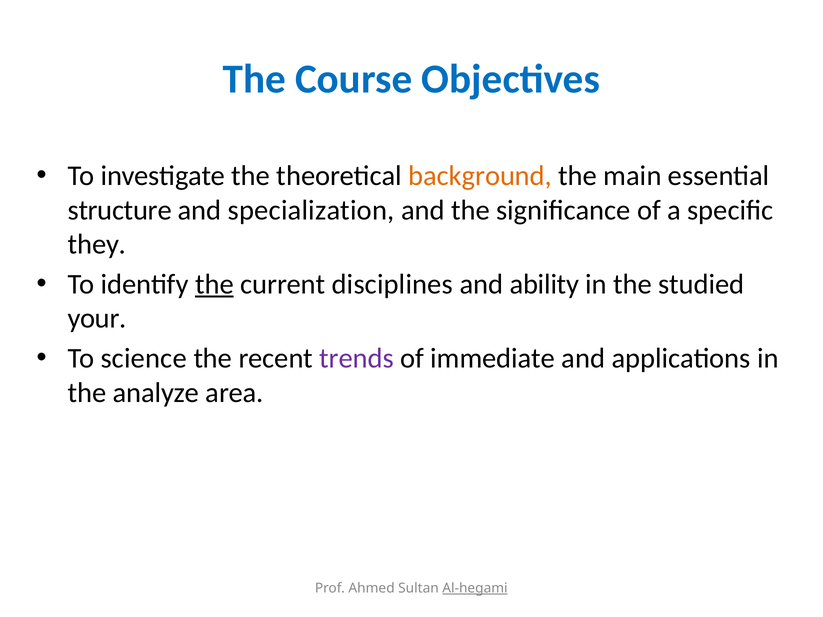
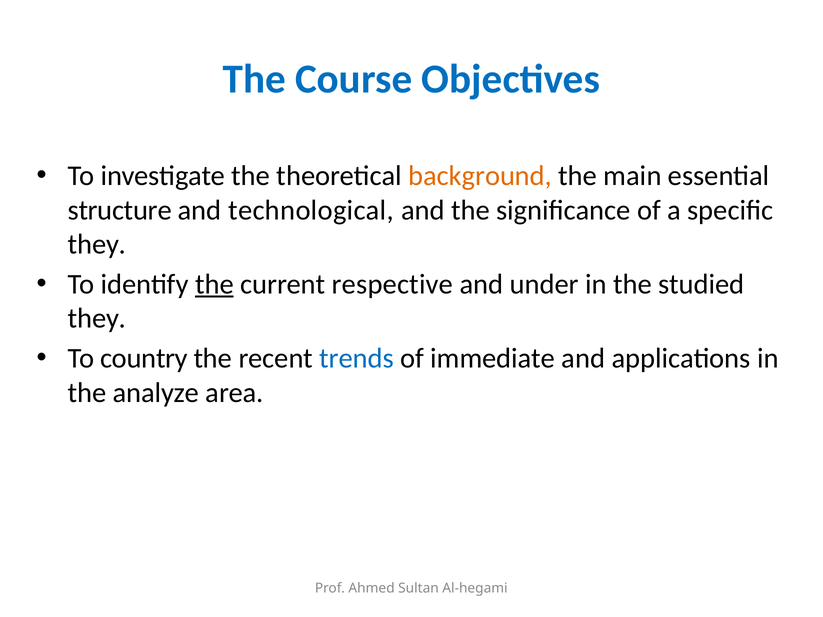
specialization: specialization -> technological (311, 210)
disciplines: disciplines -> respective (392, 284)
ability: ability -> under (544, 284)
your: your -> they (97, 319)
science: science -> country (144, 359)
trends colour: purple -> blue (357, 359)
Al-hegami underline: present -> none (475, 588)
